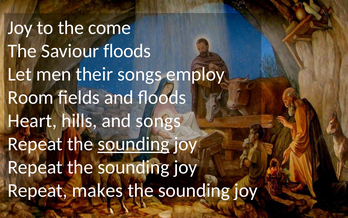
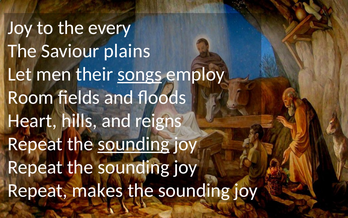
come: come -> every (110, 28)
Saviour floods: floods -> plains (127, 51)
songs underline: none -> present (140, 74)
and songs: songs -> reigns (158, 120)
